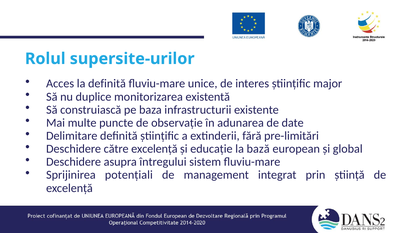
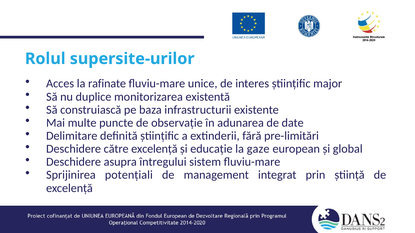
la definită: definită -> rafinate (107, 84)
bază: bază -> gaze (258, 149)
